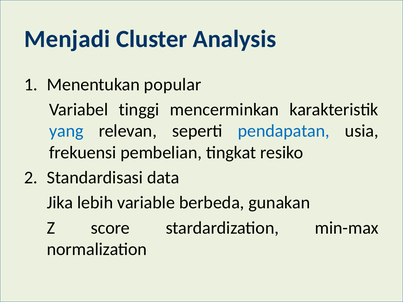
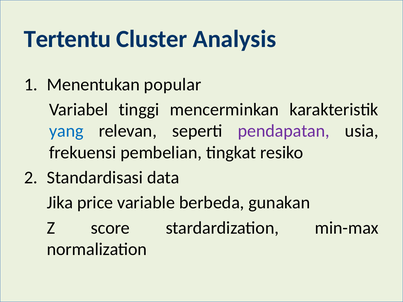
Menjadi: Menjadi -> Tertentu (67, 39)
pendapatan colour: blue -> purple (284, 131)
lebih: lebih -> price (95, 203)
